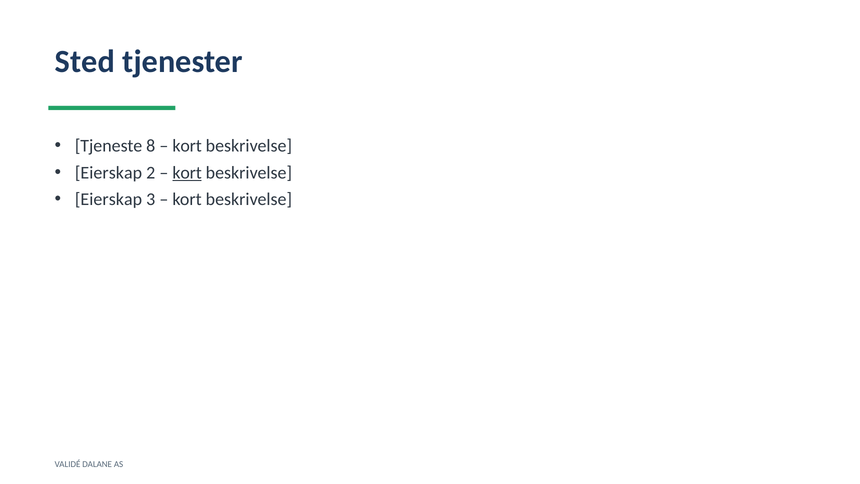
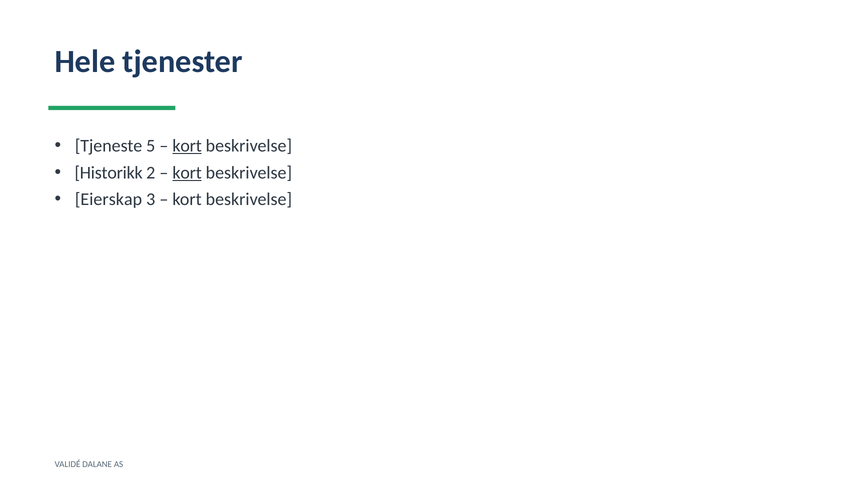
Sted: Sted -> Hele (85, 61)
8: 8 -> 5 (151, 146)
kort underline: none -> present (187, 146)
Eierskap: Eierskap -> Historikk (109, 173)
